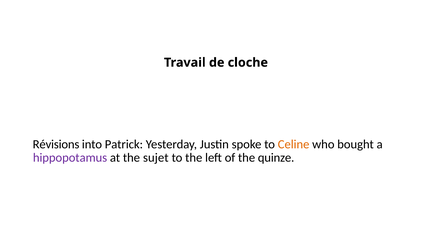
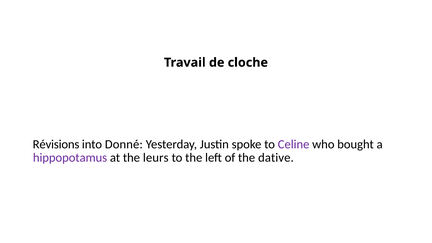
Patrick: Patrick -> Donné (124, 144)
Celine colour: orange -> purple (294, 144)
sujet: sujet -> leurs (156, 158)
quinze: quinze -> dative (276, 158)
